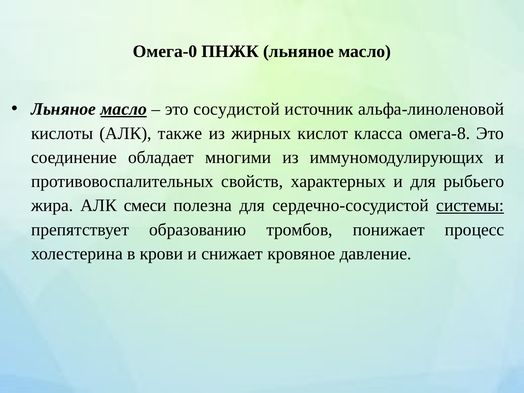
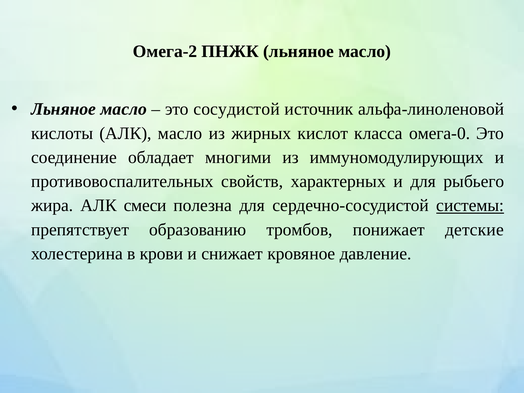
Омега-0: Омега-0 -> Омега-2 (165, 51)
масло underline: present -> none (124, 109)
АЛК также: также -> масло (180, 133)
омега-8: омега-8 -> омега-0 (440, 133)
процесс: процесс -> детские (474, 230)
